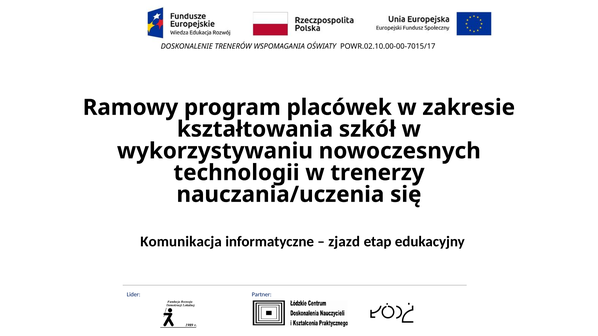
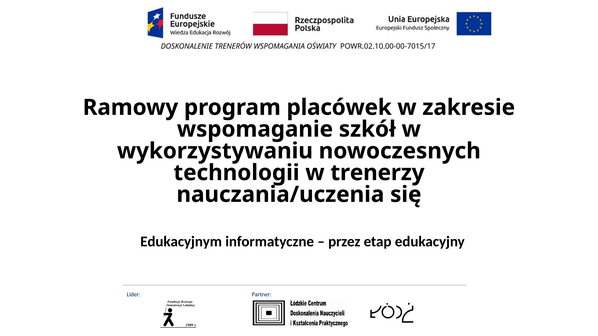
kształtowania: kształtowania -> wspomaganie (255, 129)
Komunikacja: Komunikacja -> Edukacyjnym (181, 242)
zjazd: zjazd -> przez (344, 242)
